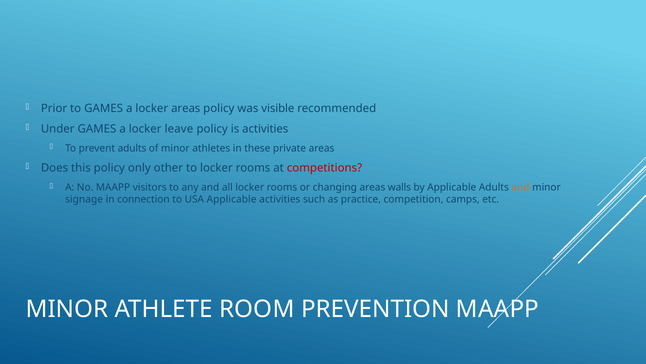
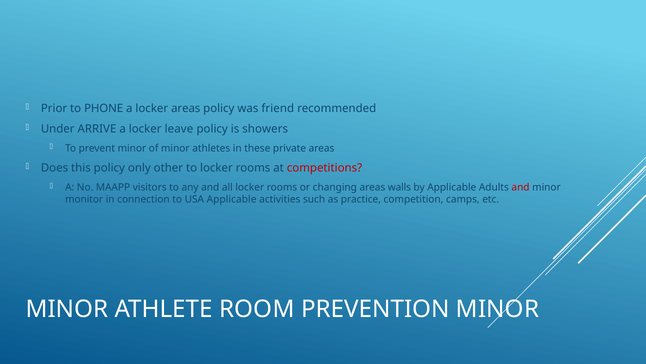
to GAMES: GAMES -> PHONE (104, 108)
visible: visible -> friend (278, 108)
Under GAMES: GAMES -> ARRIVE (97, 129)
is activities: activities -> showers (265, 129)
prevent adults: adults -> minor (132, 148)
and colour: orange -> red (521, 187)
signage: signage -> monitor (84, 199)
PREVENTION MAAPP: MAAPP -> MINOR (498, 309)
